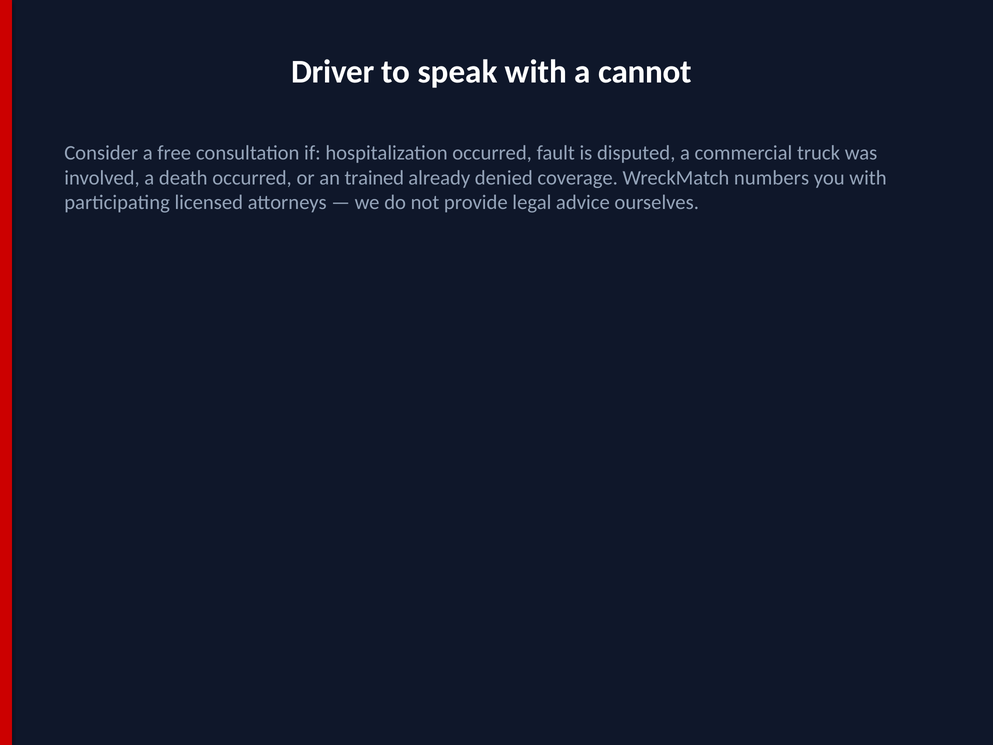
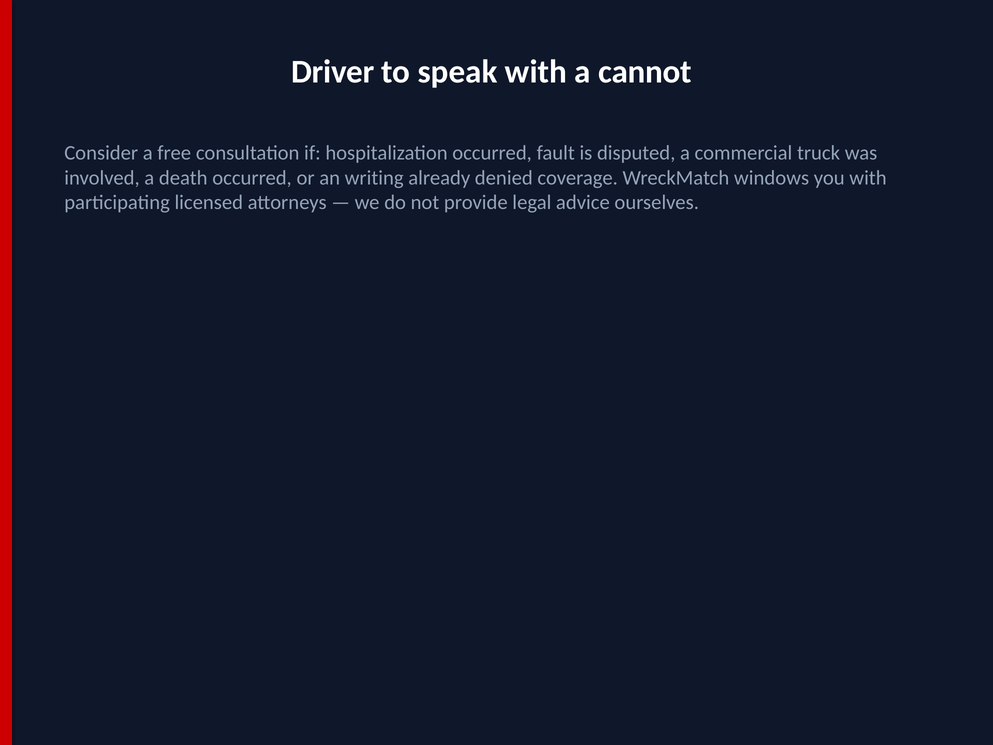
trained: trained -> writing (374, 178)
numbers: numbers -> windows (772, 178)
